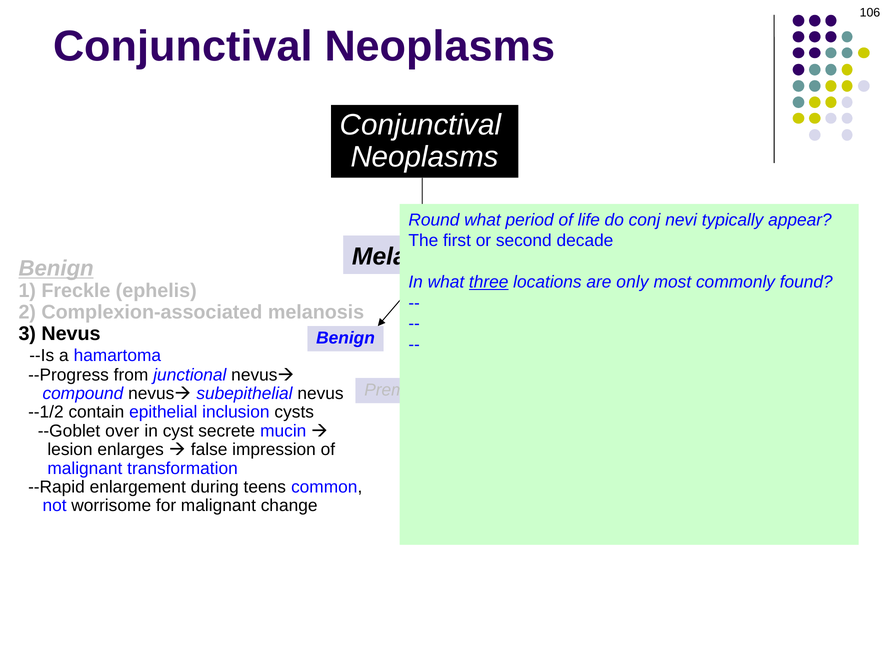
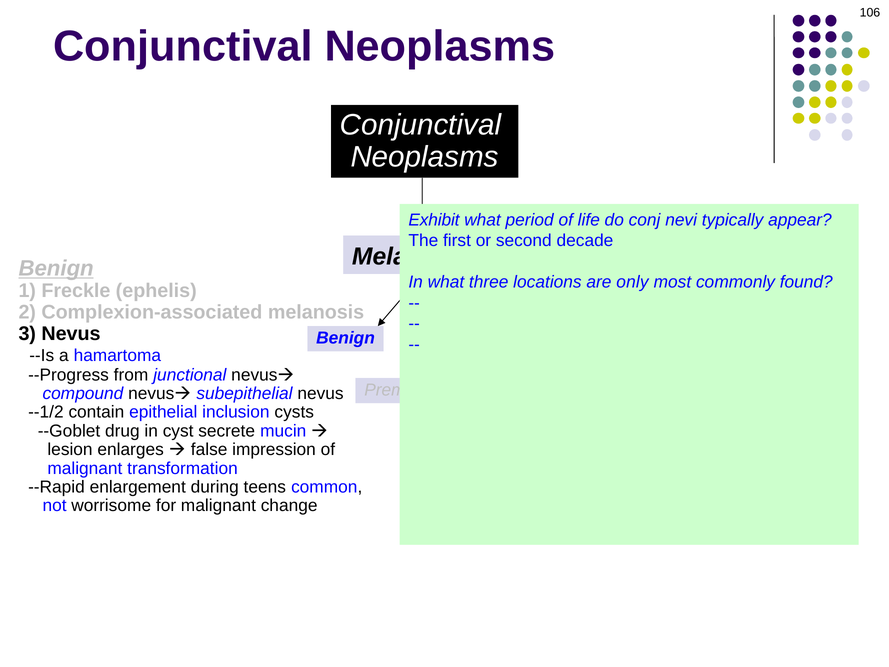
Round: Round -> Exhibit (434, 220)
three underline: present -> none (489, 282)
over: over -> drug (122, 431)
